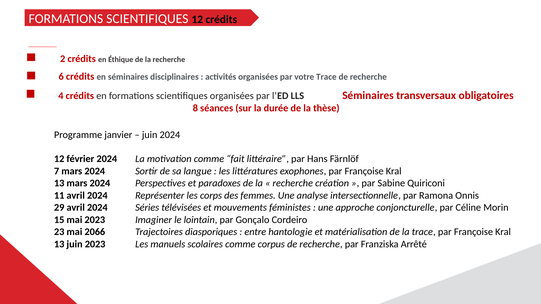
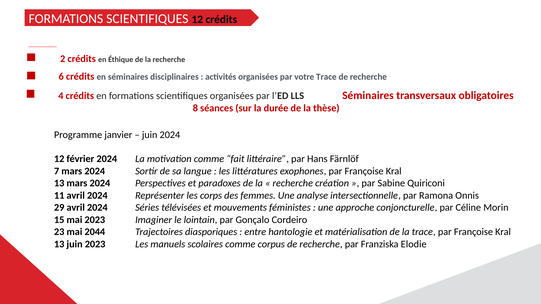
2066: 2066 -> 2044 (95, 232)
Arrêté: Arrêté -> Elodie (414, 244)
